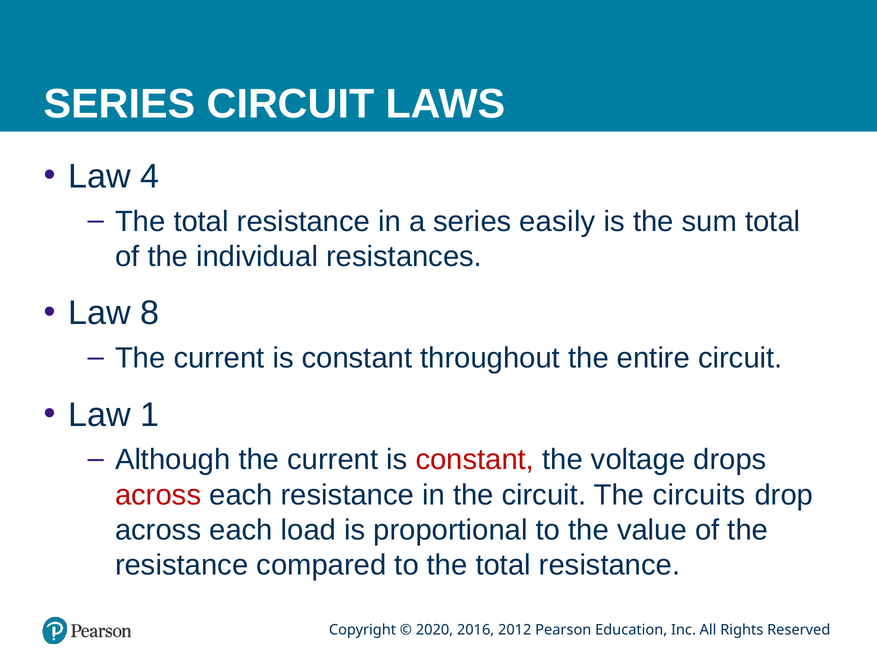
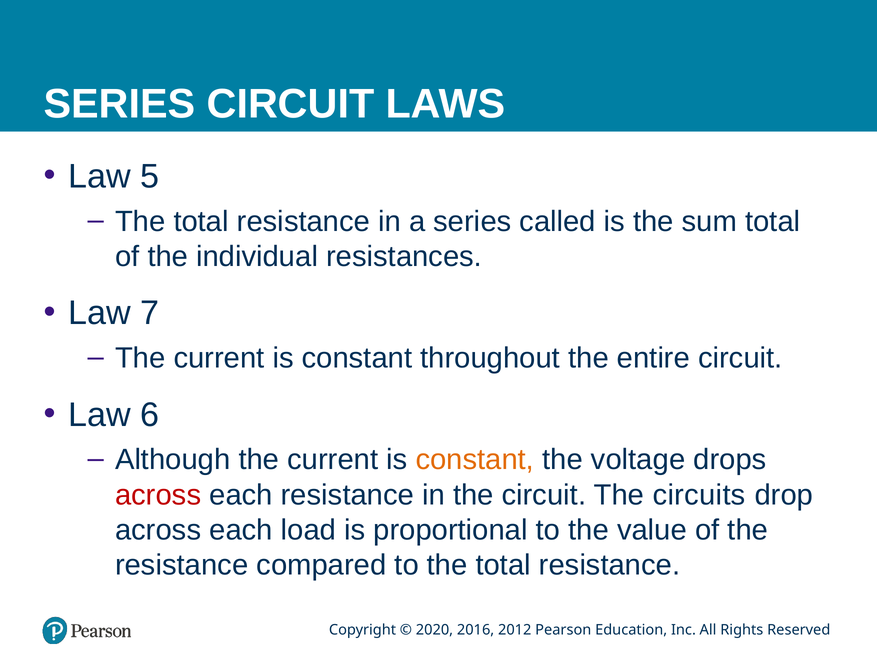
4: 4 -> 5 (150, 176)
easily: easily -> called (558, 221)
8: 8 -> 7 (150, 313)
1: 1 -> 6 (150, 415)
constant colour: red -> orange (475, 460)
